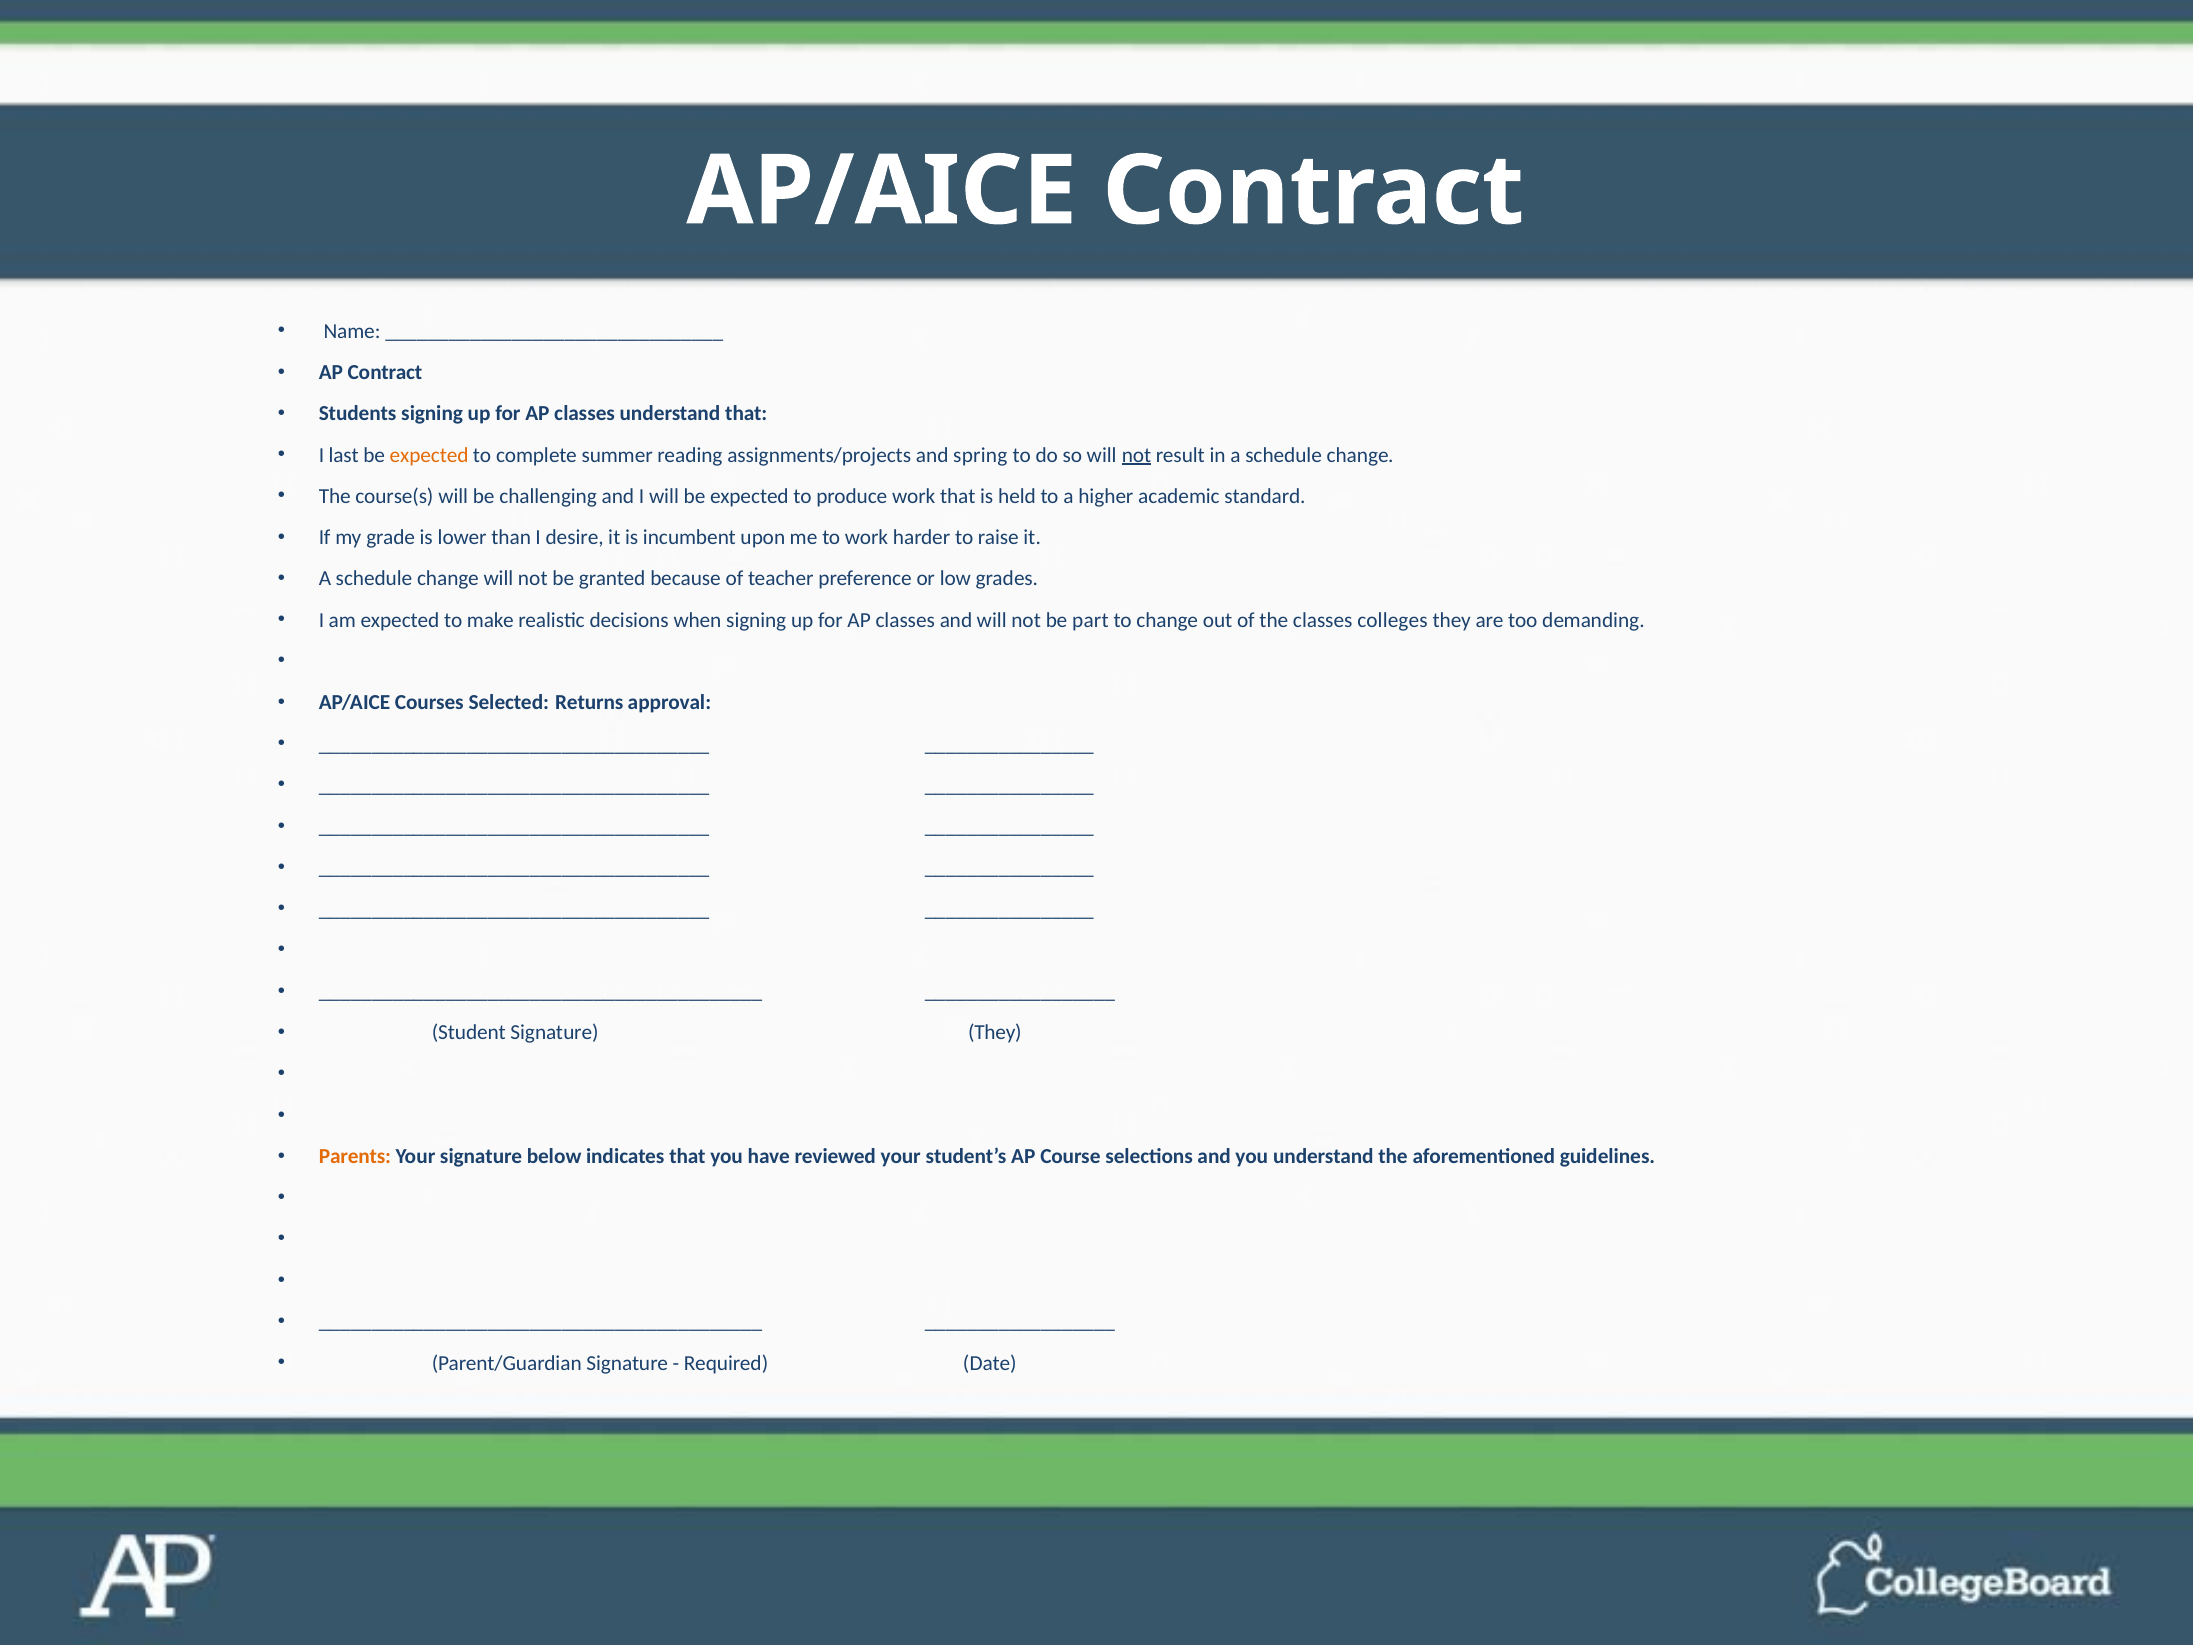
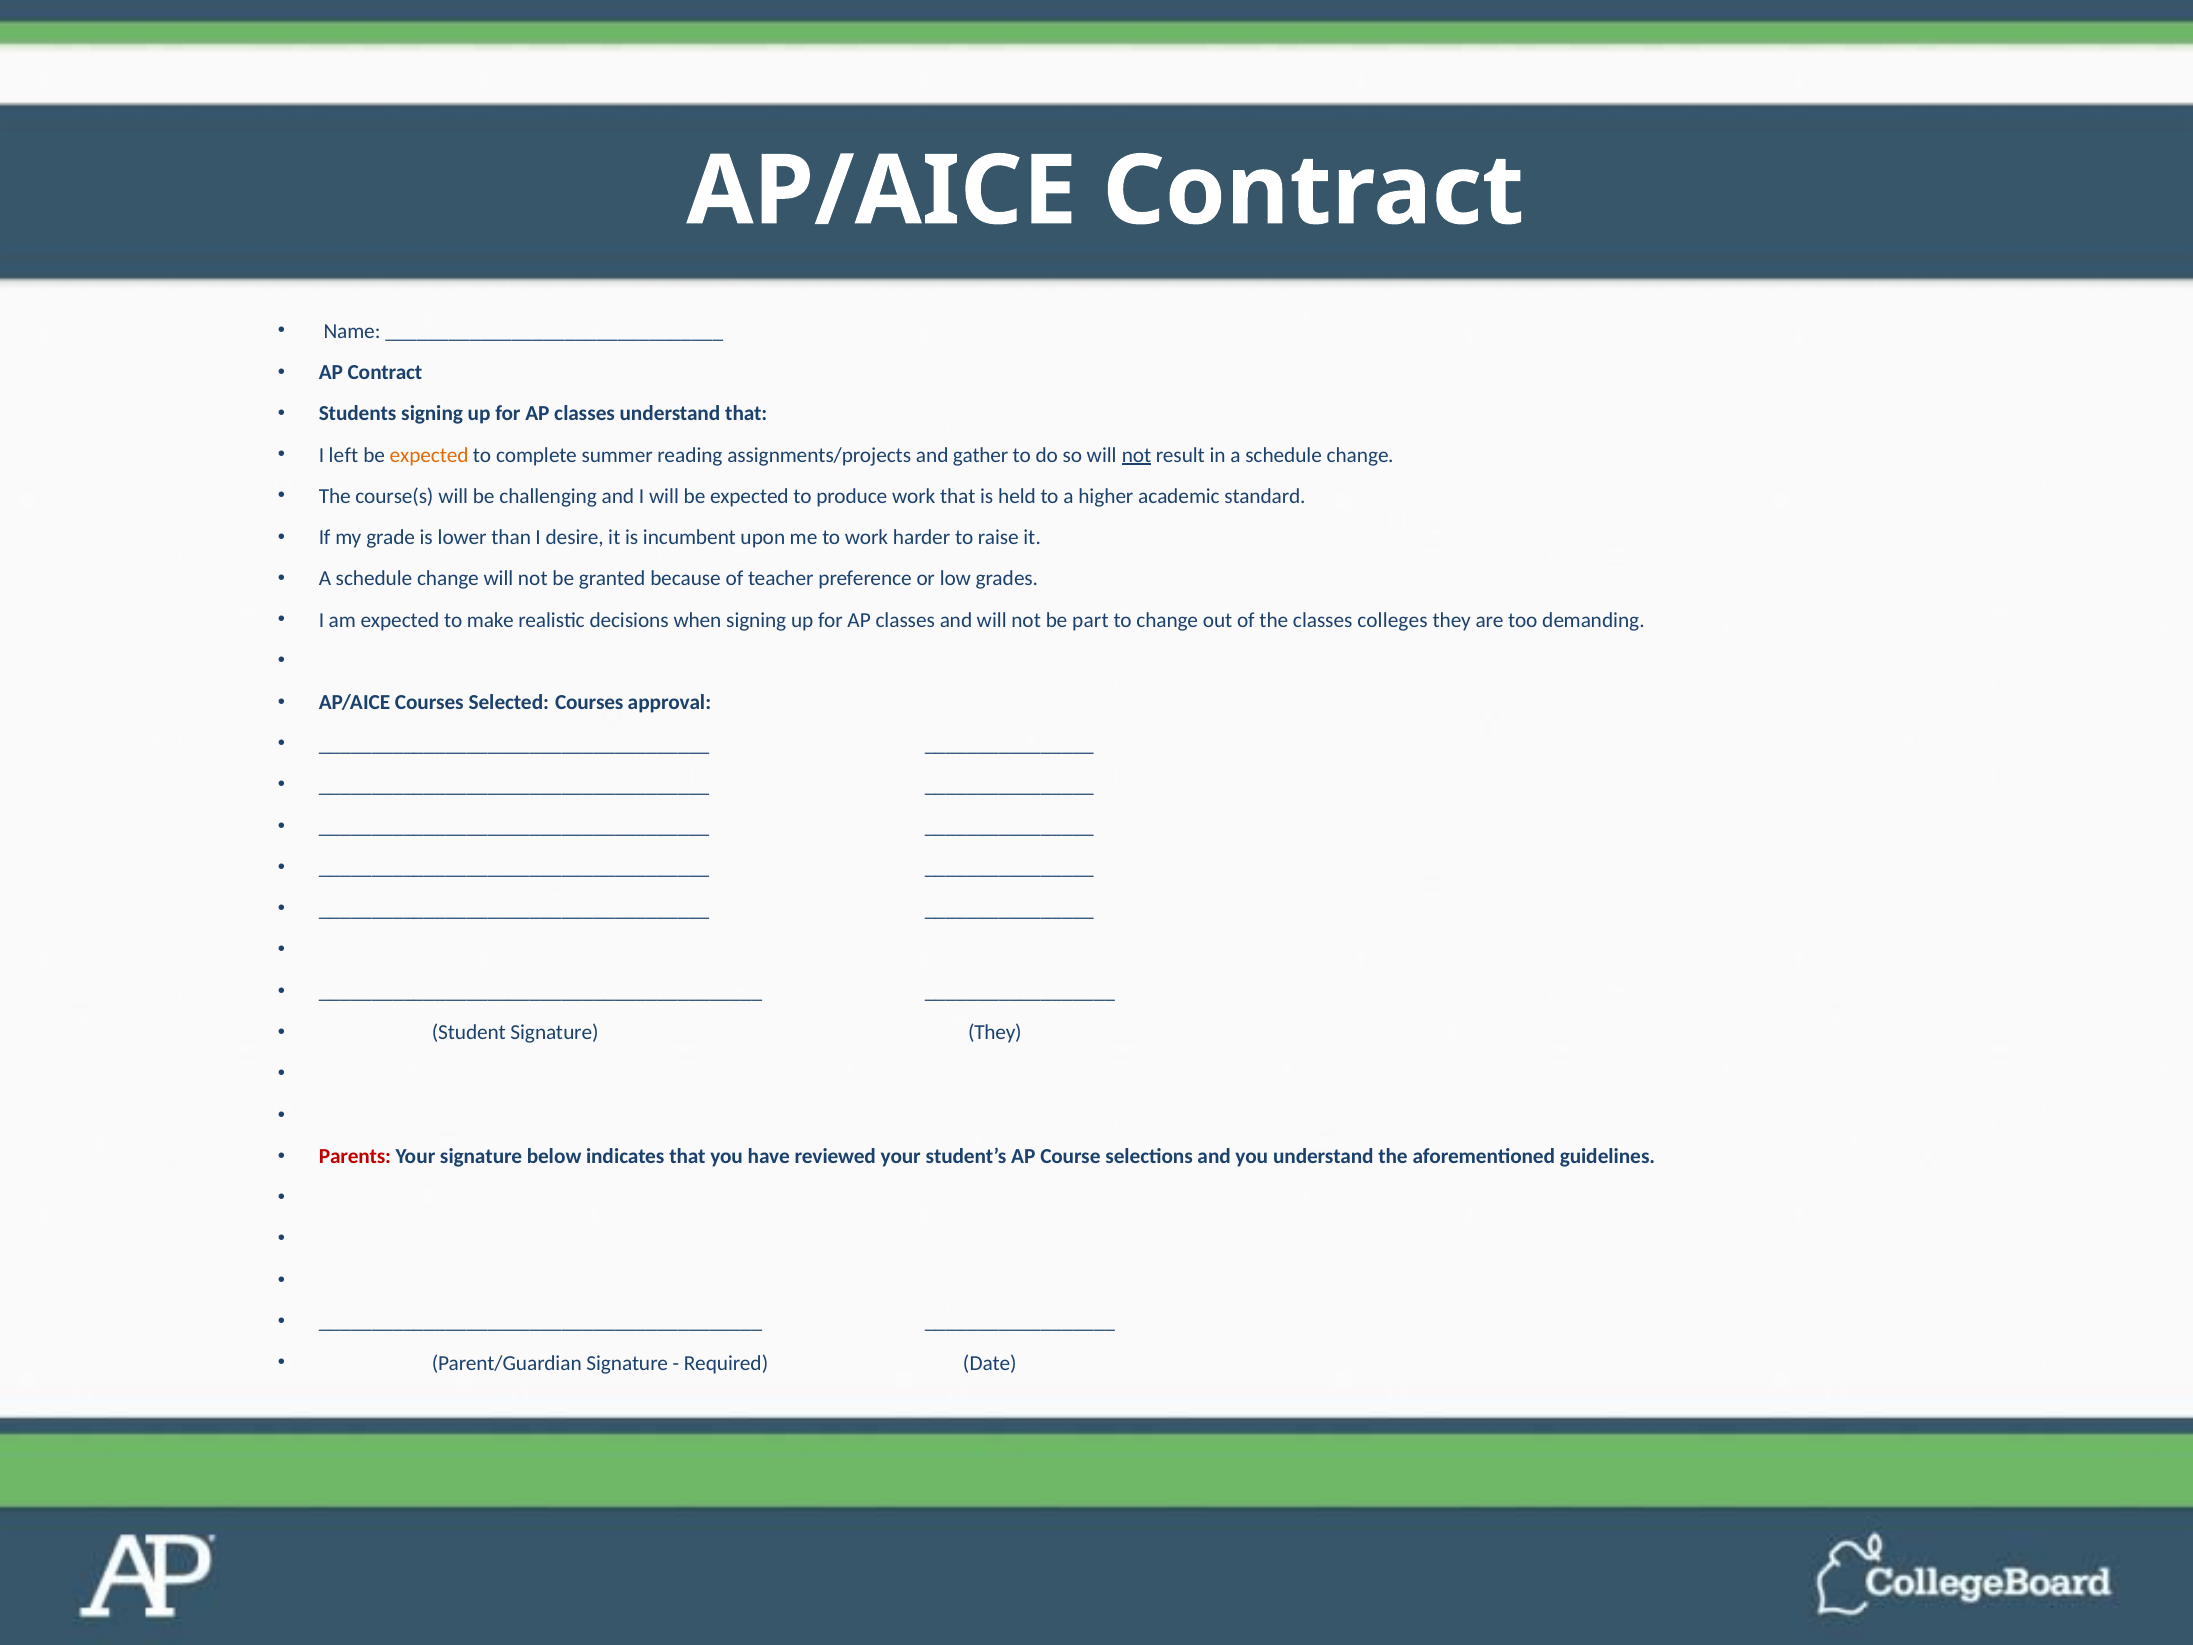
last: last -> left (343, 455)
spring: spring -> gather (981, 455)
Selected Returns: Returns -> Courses (589, 703)
Parents colour: orange -> red (355, 1157)
